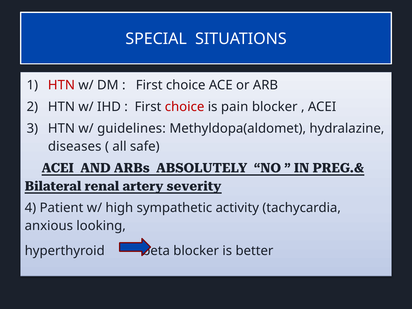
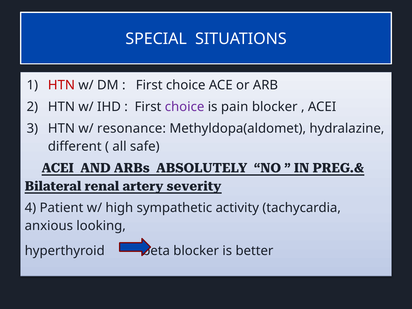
choice colour: red -> purple (185, 107)
guidelines: guidelines -> resonance (132, 128)
diseases: diseases -> different (75, 147)
